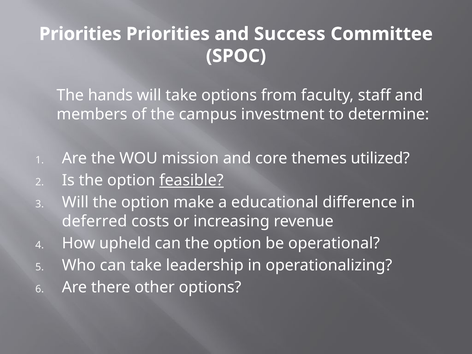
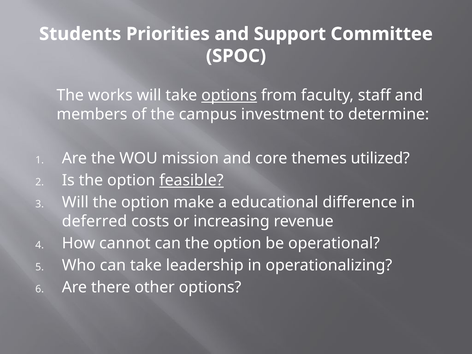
Priorities: Priorities -> Students (80, 34)
Success: Success -> Support (290, 34)
hands: hands -> works (110, 95)
options underline: none -> present (229, 95)
upheld: upheld -> cannot (125, 243)
